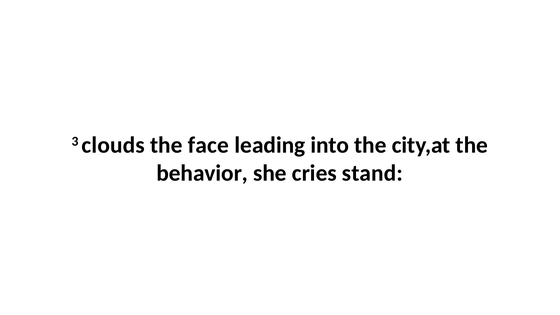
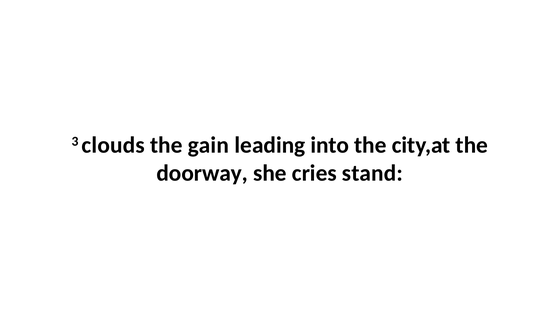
face: face -> gain (208, 145)
behavior: behavior -> doorway (202, 173)
